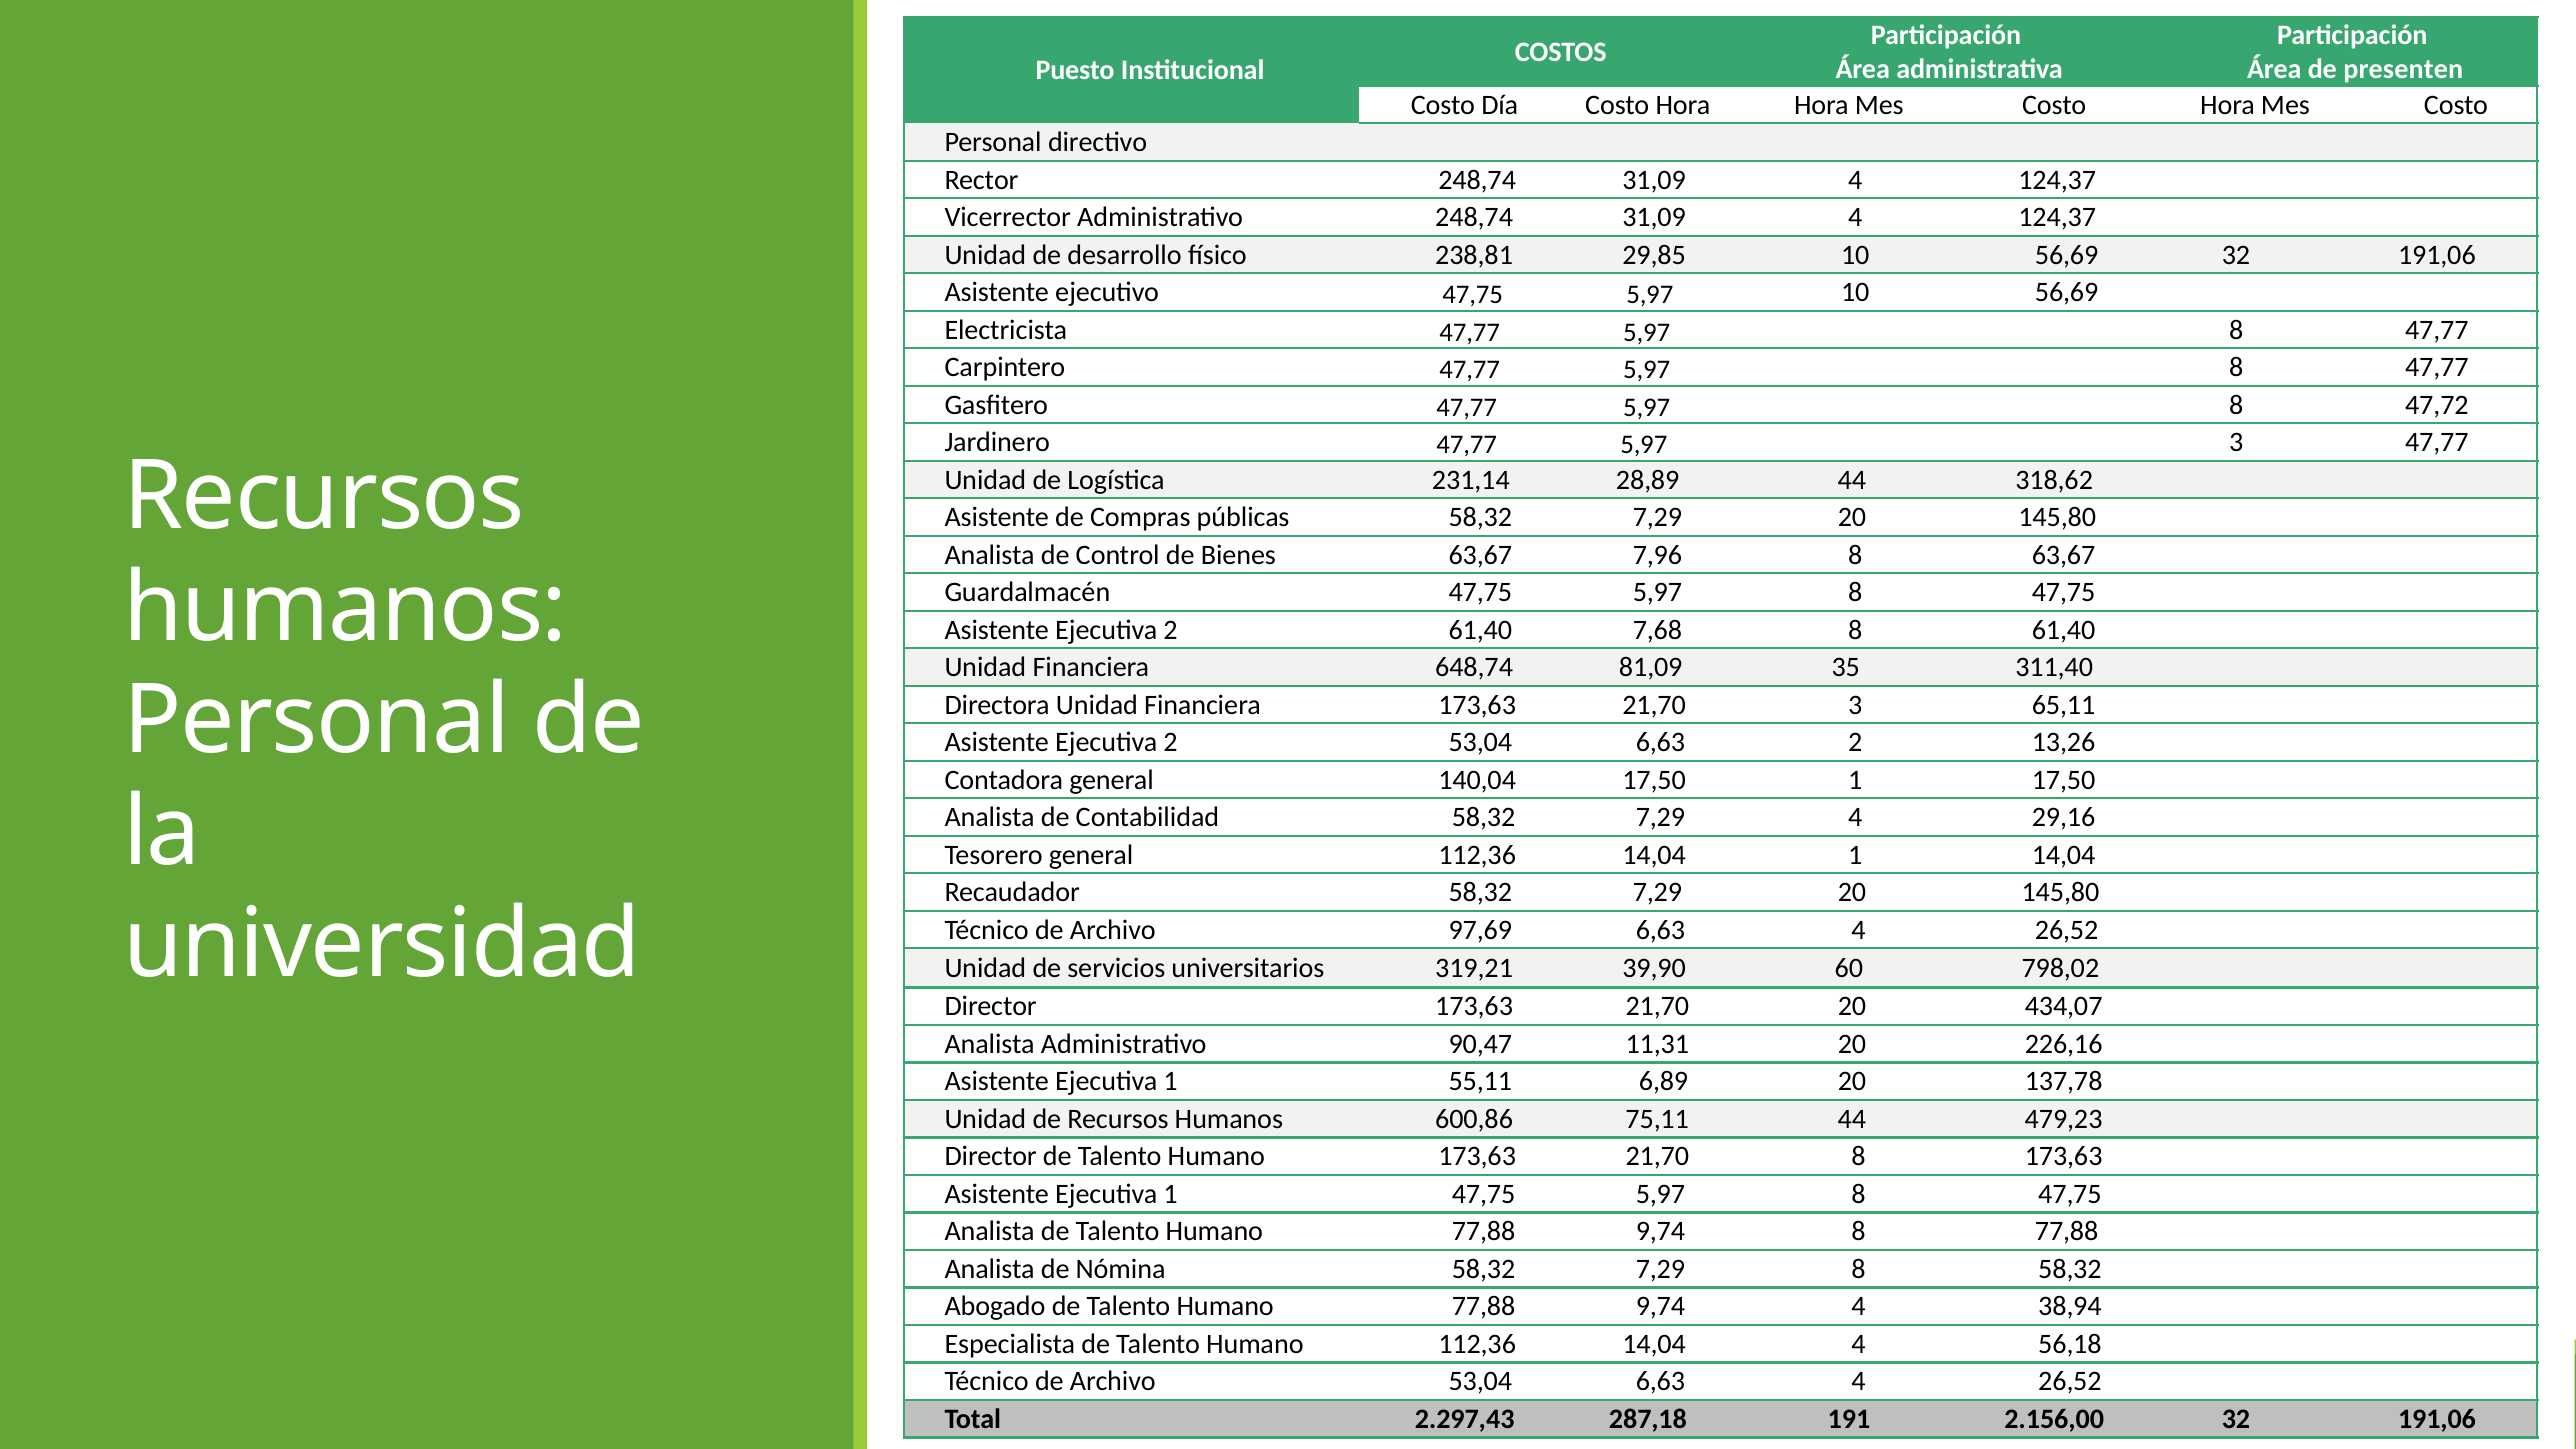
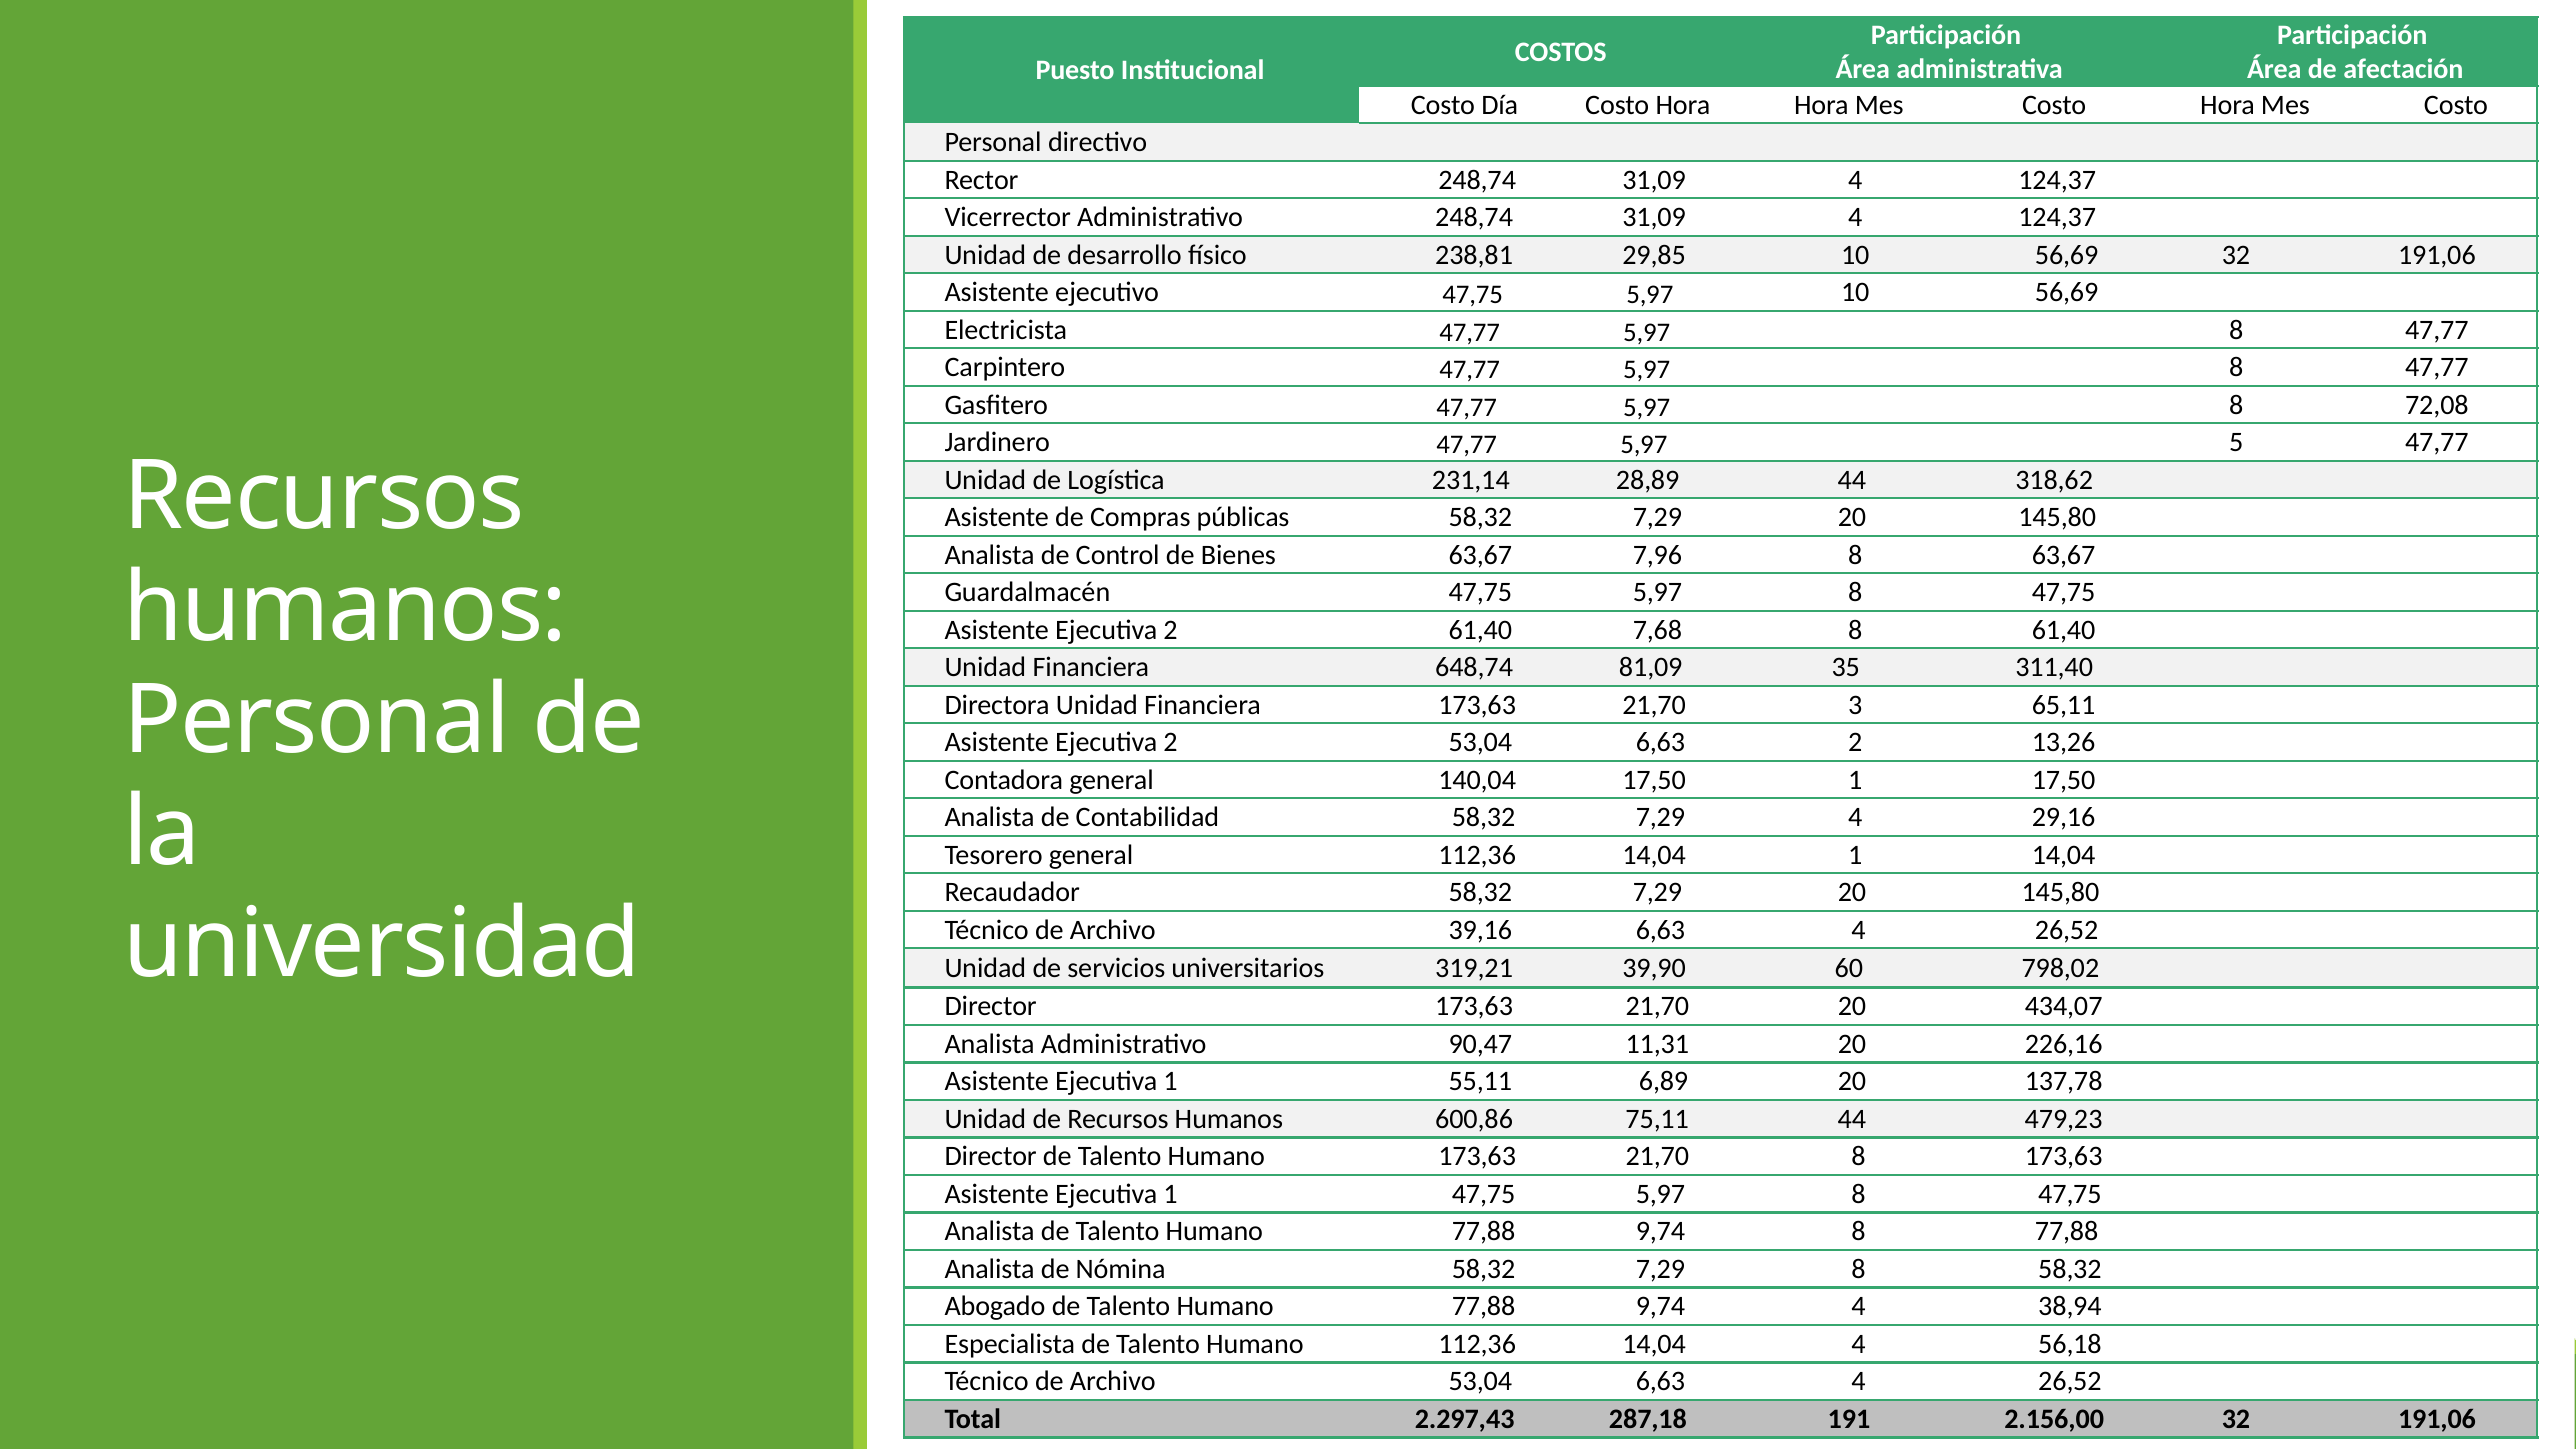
presenten: presenten -> afectación (2403, 69)
47,72: 47,72 -> 72,08 (2437, 405)
5,97 3: 3 -> 5 (2236, 442)
97,69: 97,69 -> 39,16 (1480, 930)
